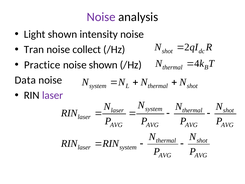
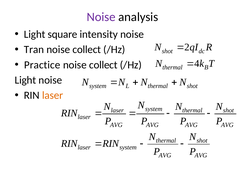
Light shown: shown -> square (63, 34)
shown: shown -> collect (103, 65)
Data: Data -> Light (25, 80)
laser colour: purple -> orange (53, 95)
